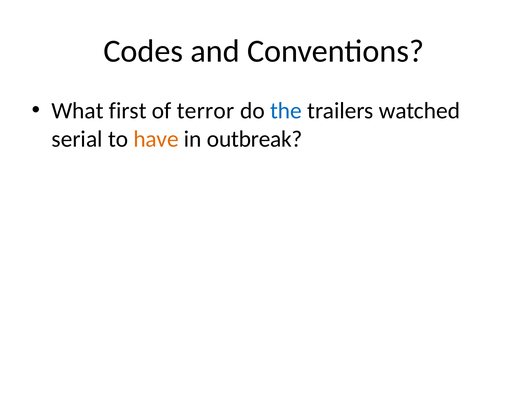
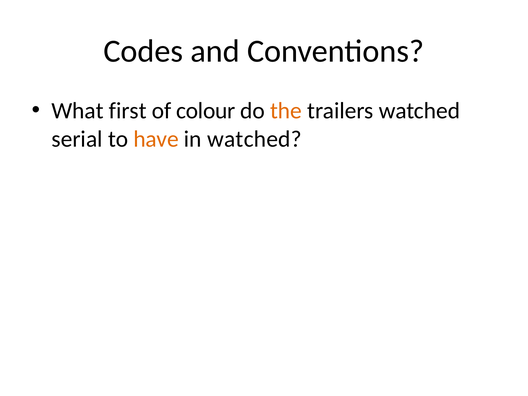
terror: terror -> colour (206, 111)
the colour: blue -> orange (286, 111)
in outbreak: outbreak -> watched (254, 139)
